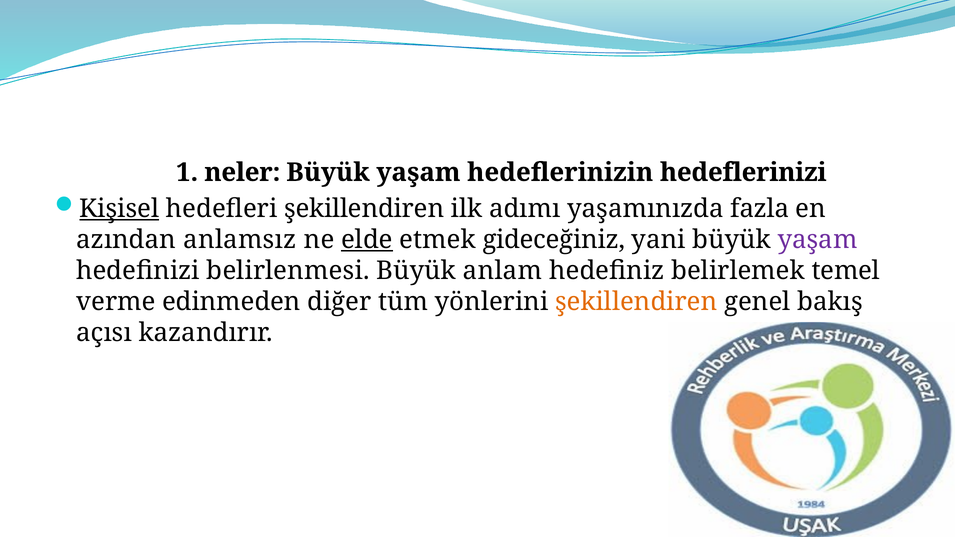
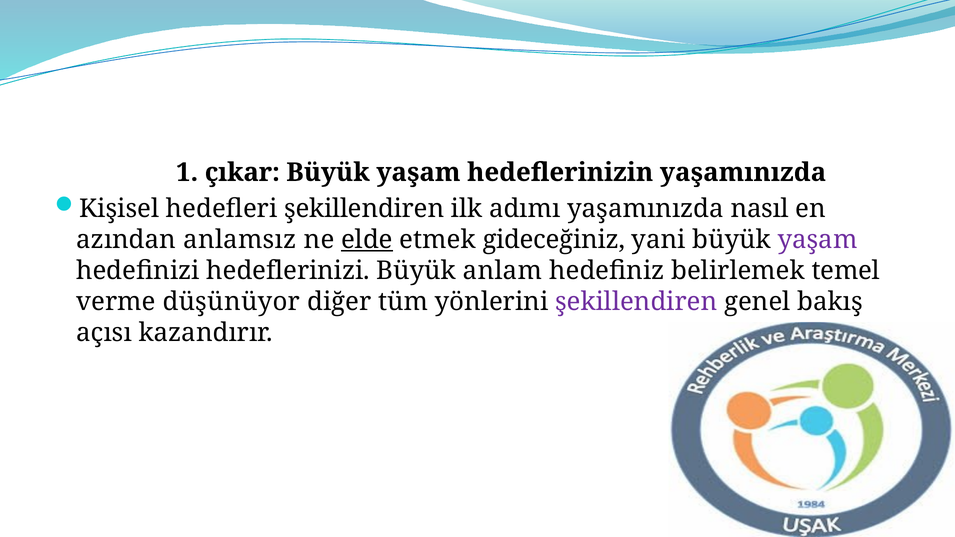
neler: neler -> çıkar (242, 172)
hedeflerinizin hedeflerinizi: hedeflerinizi -> yaşamınızda (743, 172)
Kişisel underline: present -> none (119, 209)
fazla: fazla -> nasıl (760, 209)
belirlenmesi: belirlenmesi -> hedeflerinizi (288, 271)
edinmeden: edinmeden -> düşünüyor (231, 302)
şekillendiren colour: orange -> purple (636, 302)
